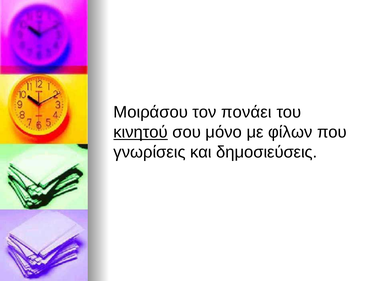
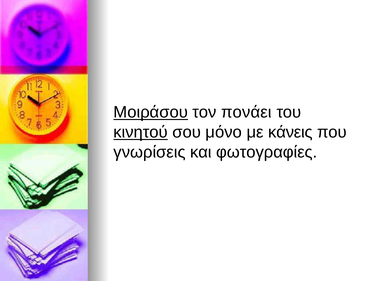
Μοιράσου underline: none -> present (151, 112)
φίλων: φίλων -> κάνεις (290, 132)
δημοσιεύσεις: δημοσιεύσεις -> φωτογραφίες (267, 152)
